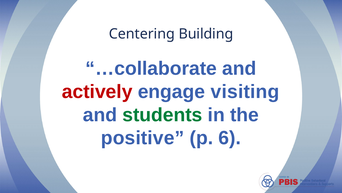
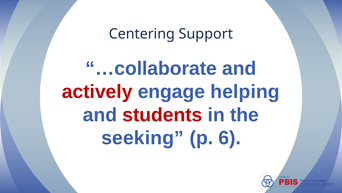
Building: Building -> Support (206, 34)
visiting: visiting -> helping (245, 91)
students colour: green -> red (162, 115)
positive: positive -> seeking (143, 138)
